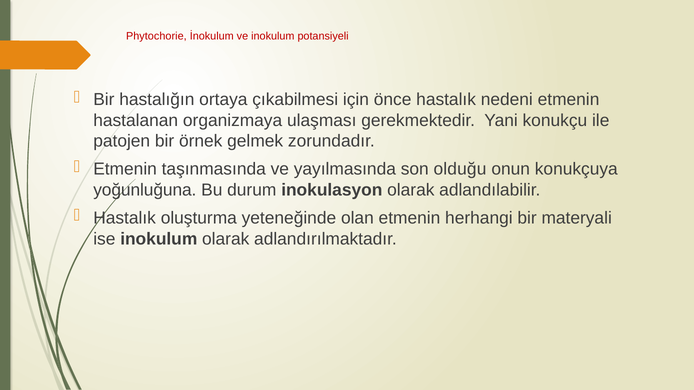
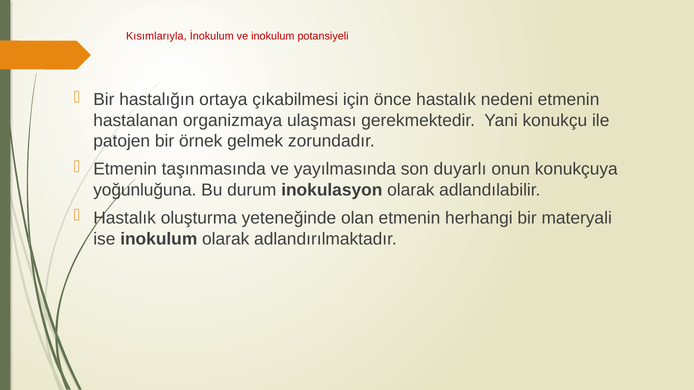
Phytochorie: Phytochorie -> Kısımlarıyla (156, 36)
olduğu: olduğu -> duyarlı (460, 169)
